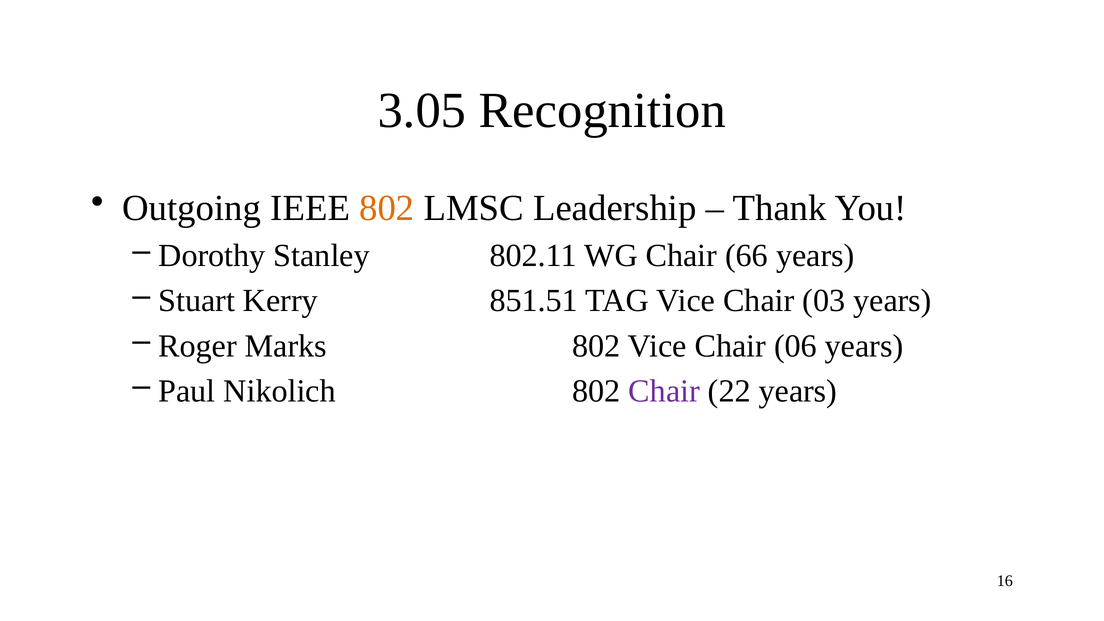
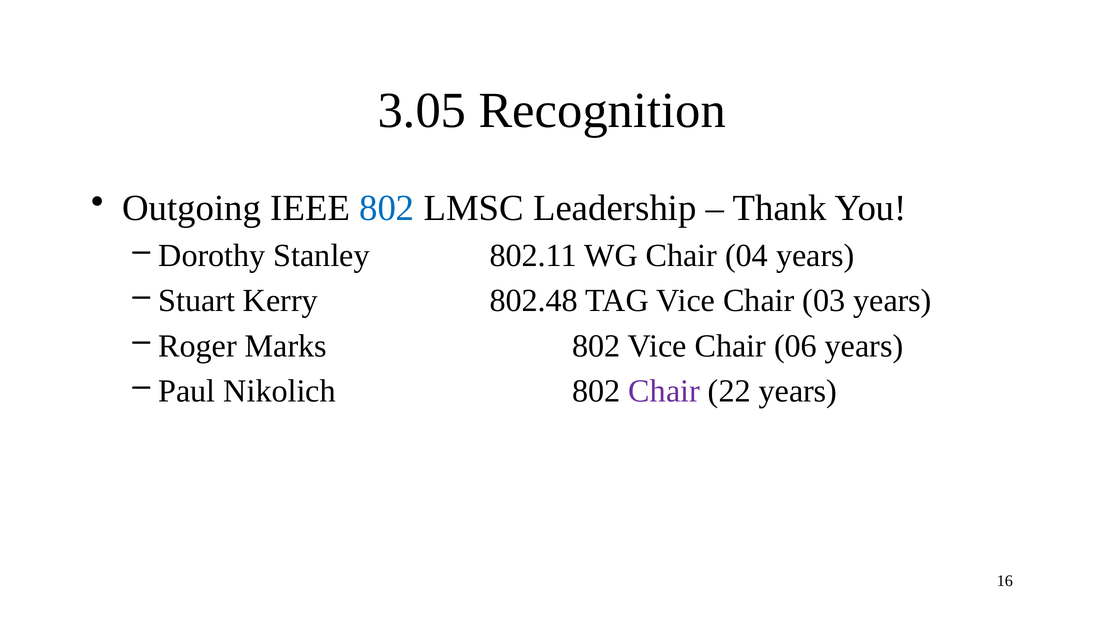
802 colour: orange -> blue (387, 208)
66: 66 -> 04 (747, 256)
851.51: 851.51 -> 802.48 (534, 301)
